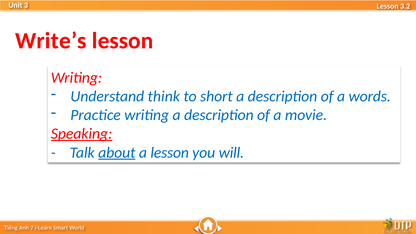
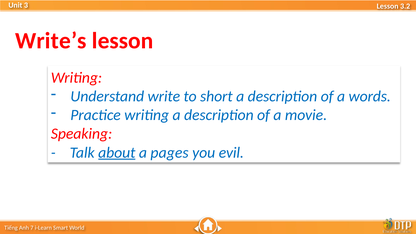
think: think -> write (164, 96)
Speaking underline: present -> none (82, 134)
a lesson: lesson -> pages (170, 153)
will: will -> evil (231, 153)
